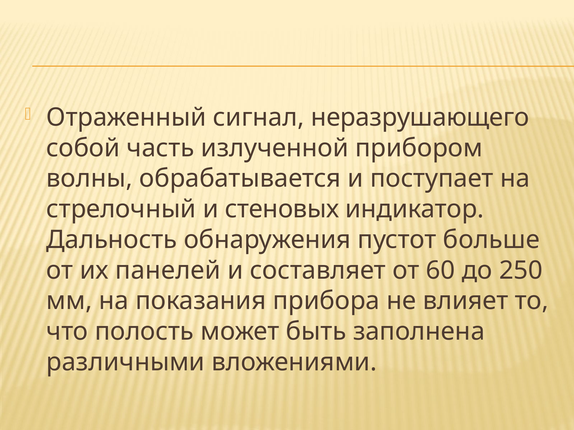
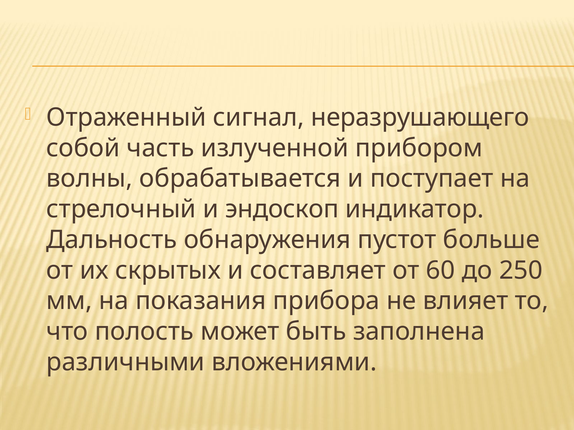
стеновых: стеновых -> эндоскоп (282, 209)
панелей: панелей -> скрытых (168, 271)
